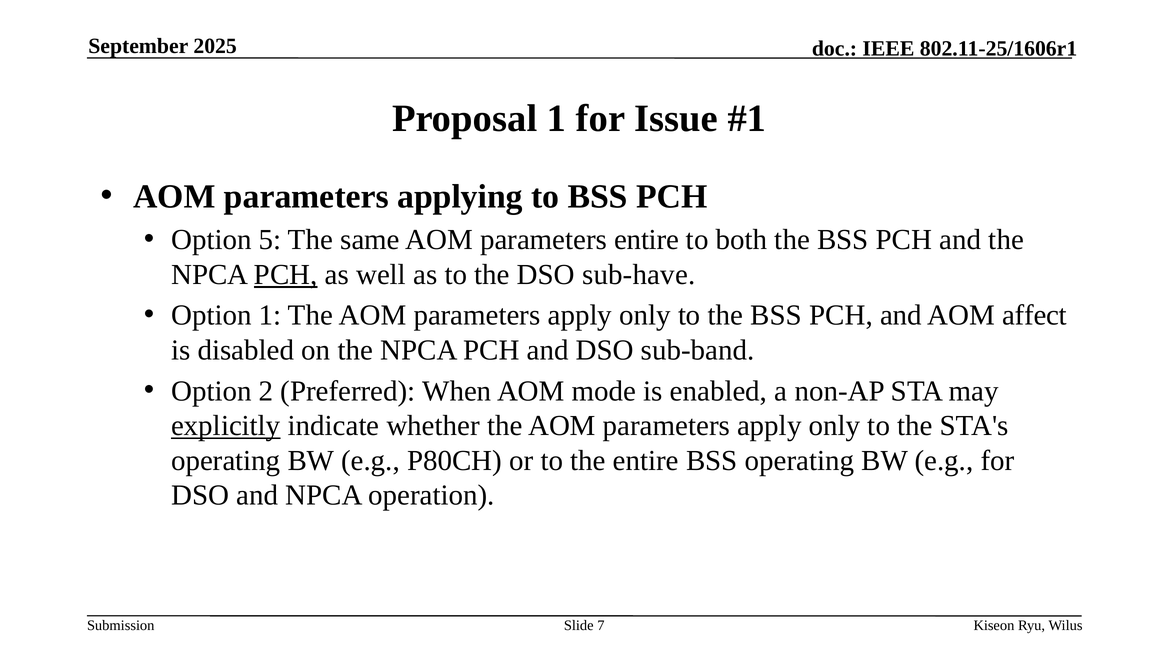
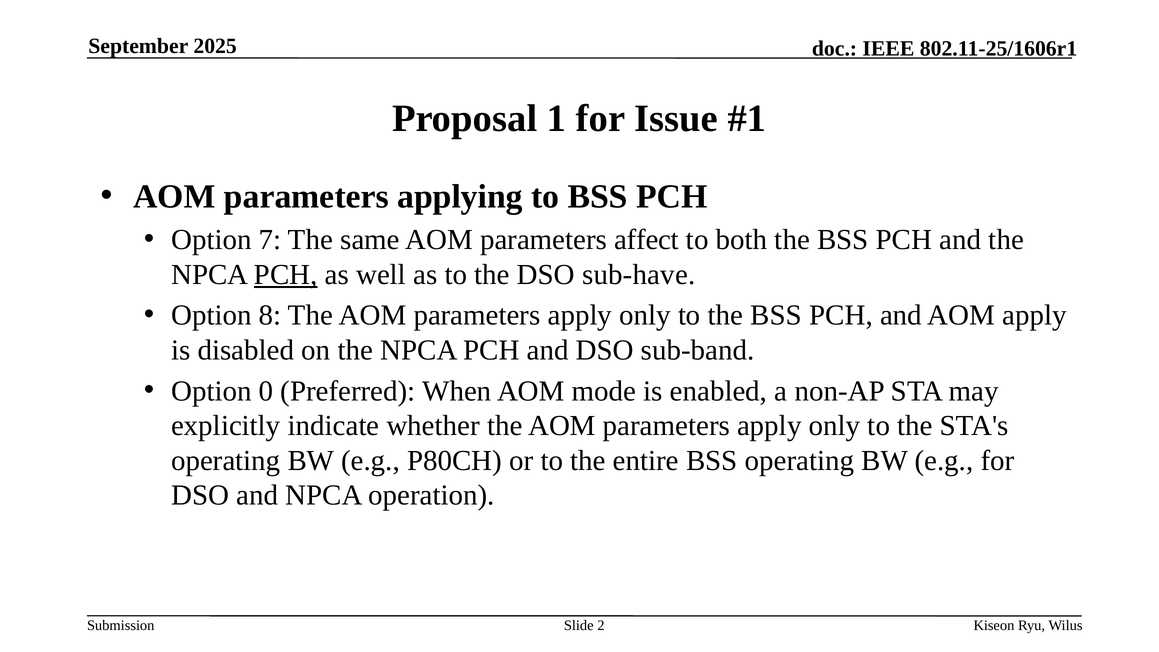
5: 5 -> 7 (270, 240)
parameters entire: entire -> affect (647, 240)
Option 1: 1 -> 8 (270, 315)
AOM affect: affect -> apply (1034, 315)
2: 2 -> 0 (266, 391)
explicitly underline: present -> none (226, 426)
7: 7 -> 2 (601, 625)
